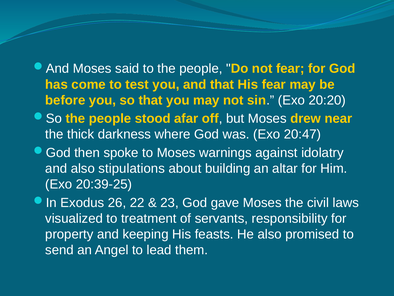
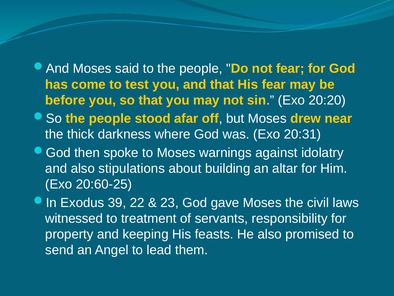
20:47: 20:47 -> 20:31 (302, 134)
20:39-25: 20:39-25 -> 20:60-25 (104, 184)
26: 26 -> 39 (117, 202)
visualized: visualized -> witnessed (74, 218)
